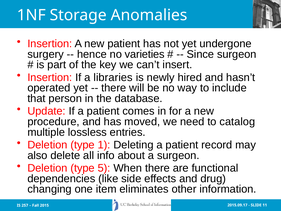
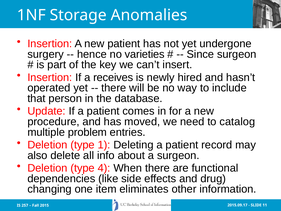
libraries: libraries -> receives (113, 77)
lossless: lossless -> problem (87, 132)
5: 5 -> 4 (104, 168)
